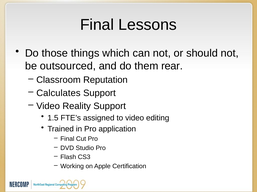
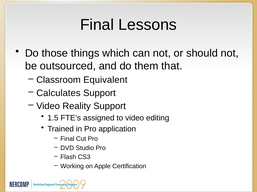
rear: rear -> that (172, 66)
Reputation: Reputation -> Equivalent (105, 80)
